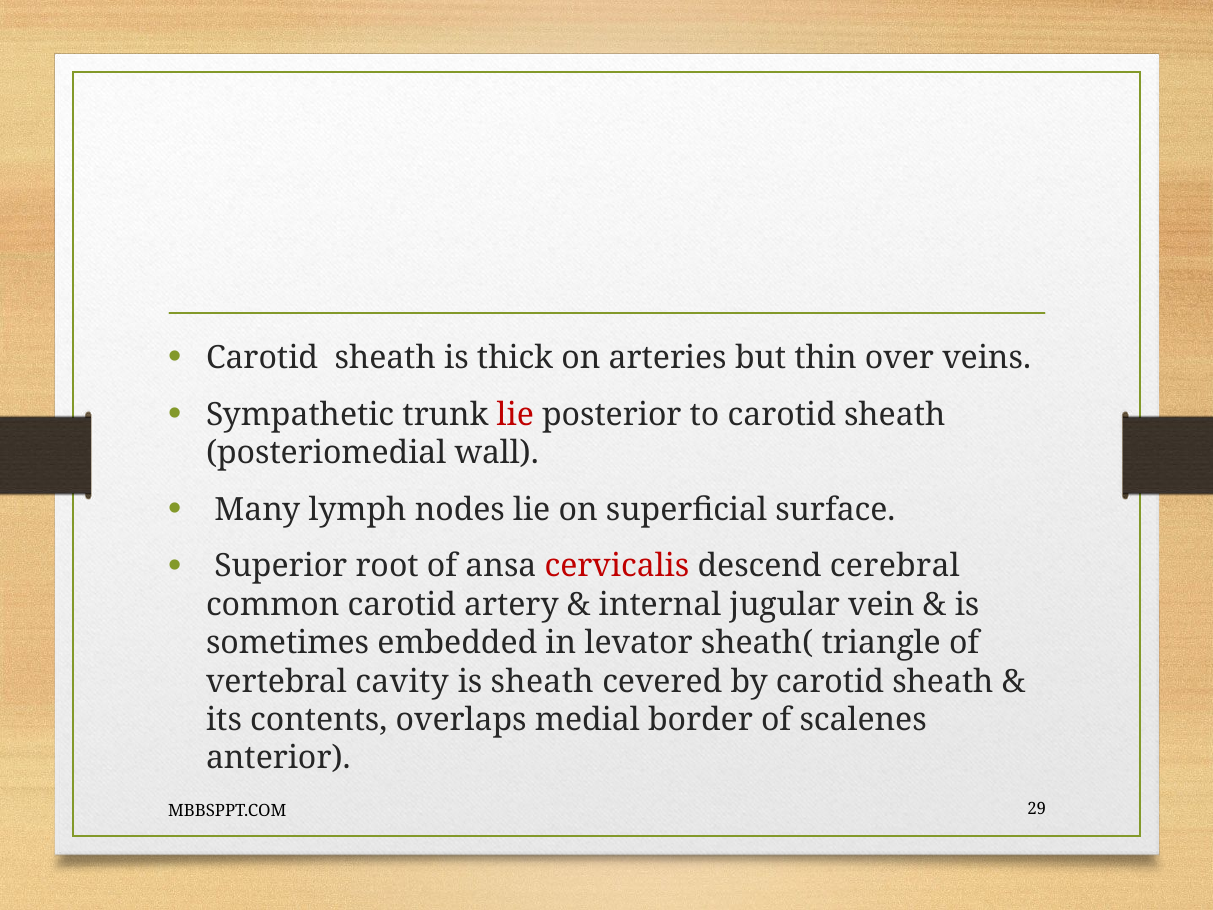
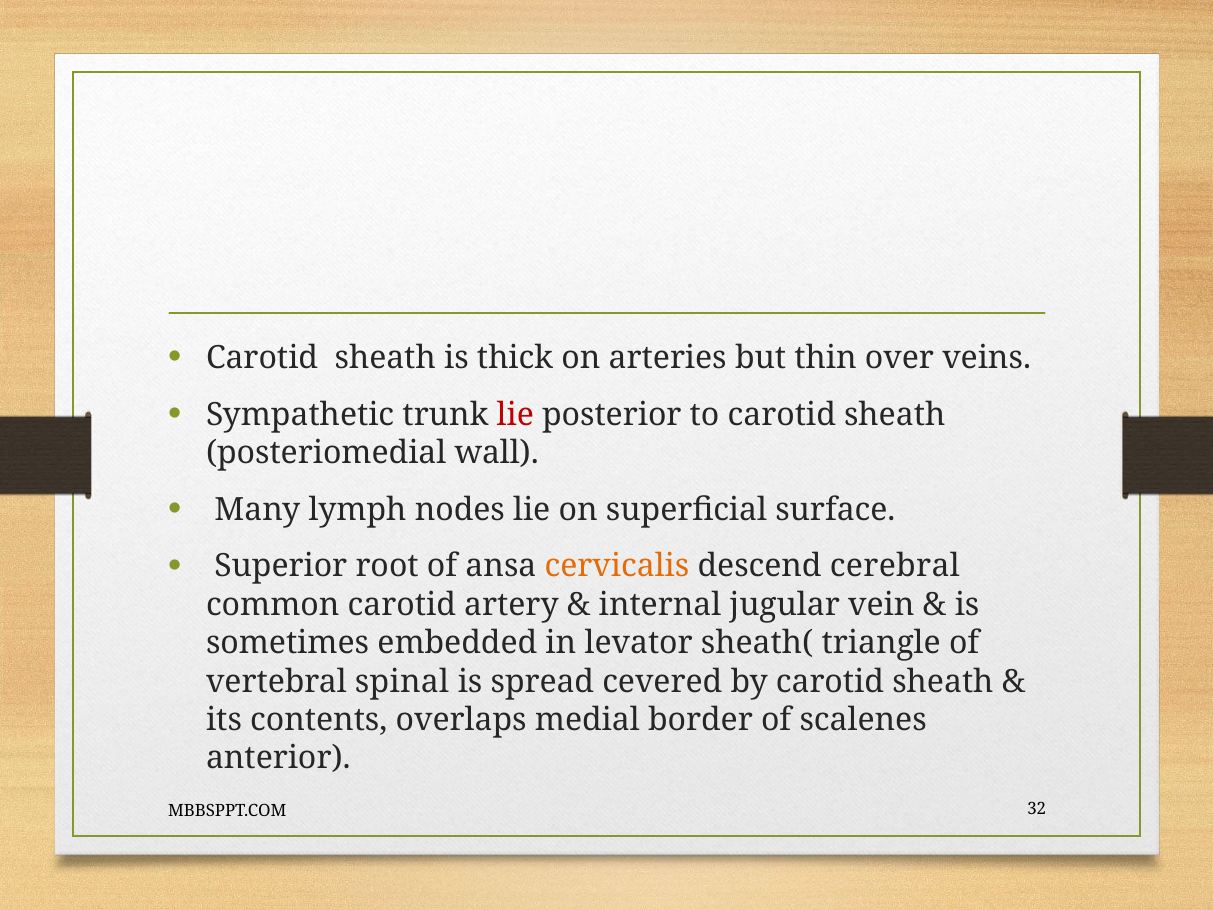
cervicalis colour: red -> orange (617, 566)
cavity: cavity -> spinal (402, 681)
is sheath: sheath -> spread (542, 681)
29: 29 -> 32 (1037, 809)
